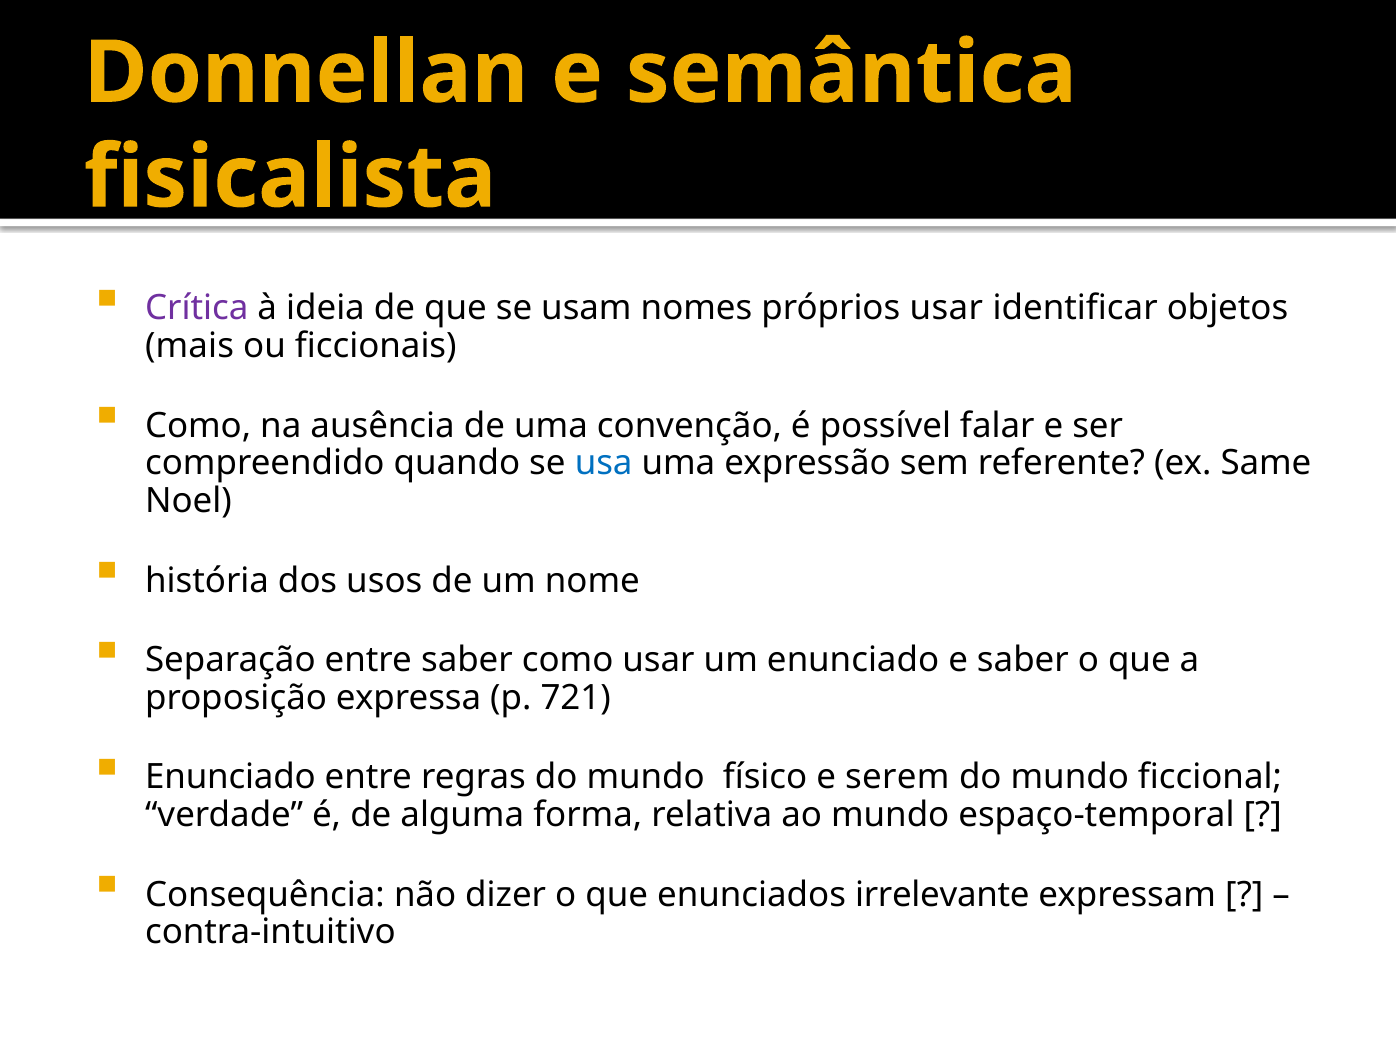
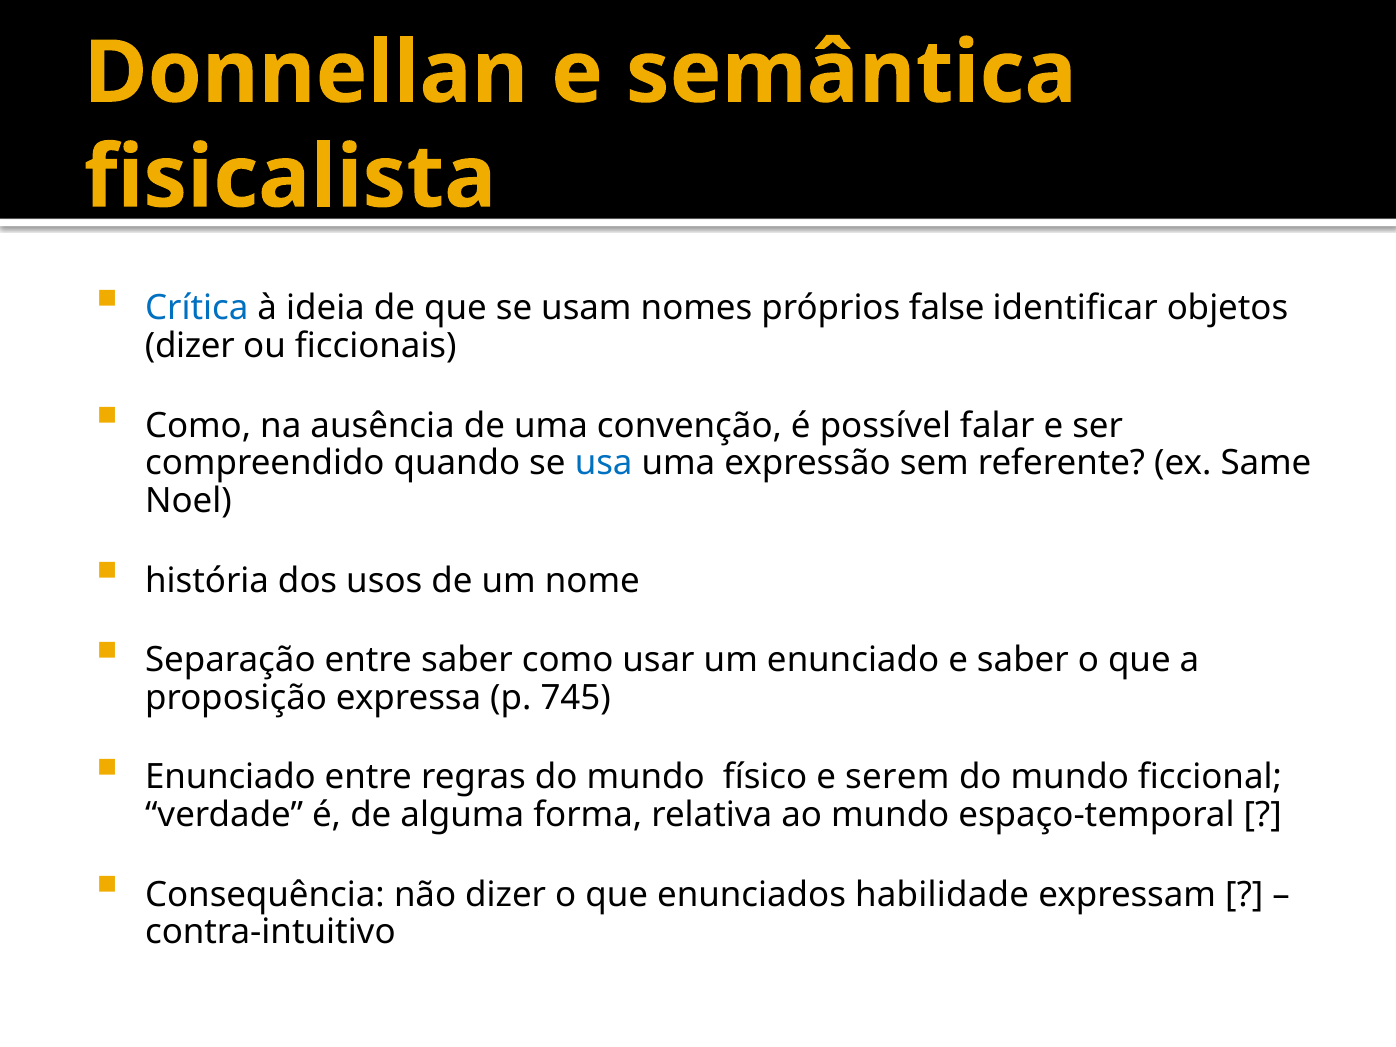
Crítica colour: purple -> blue (197, 308)
próprios usar: usar -> false (947, 308)
mais: mais -> dizer (190, 346)
721: 721 -> 745 (576, 698)
irrelevante: irrelevante -> habilidade (942, 895)
